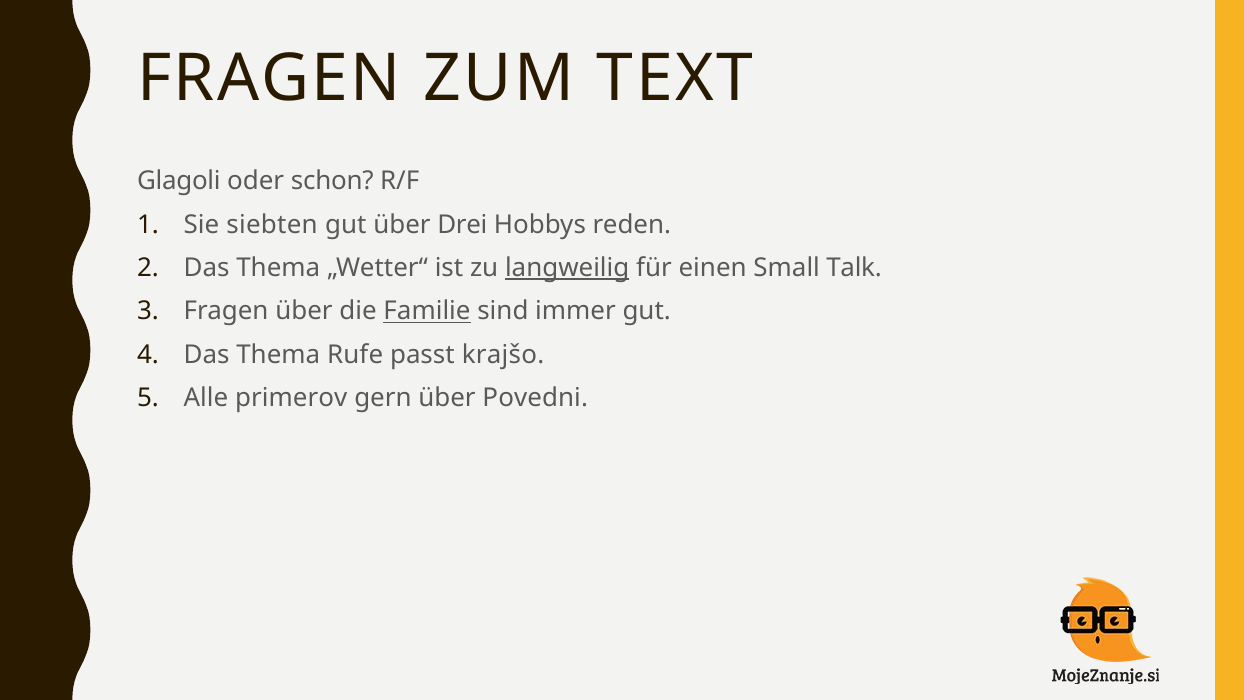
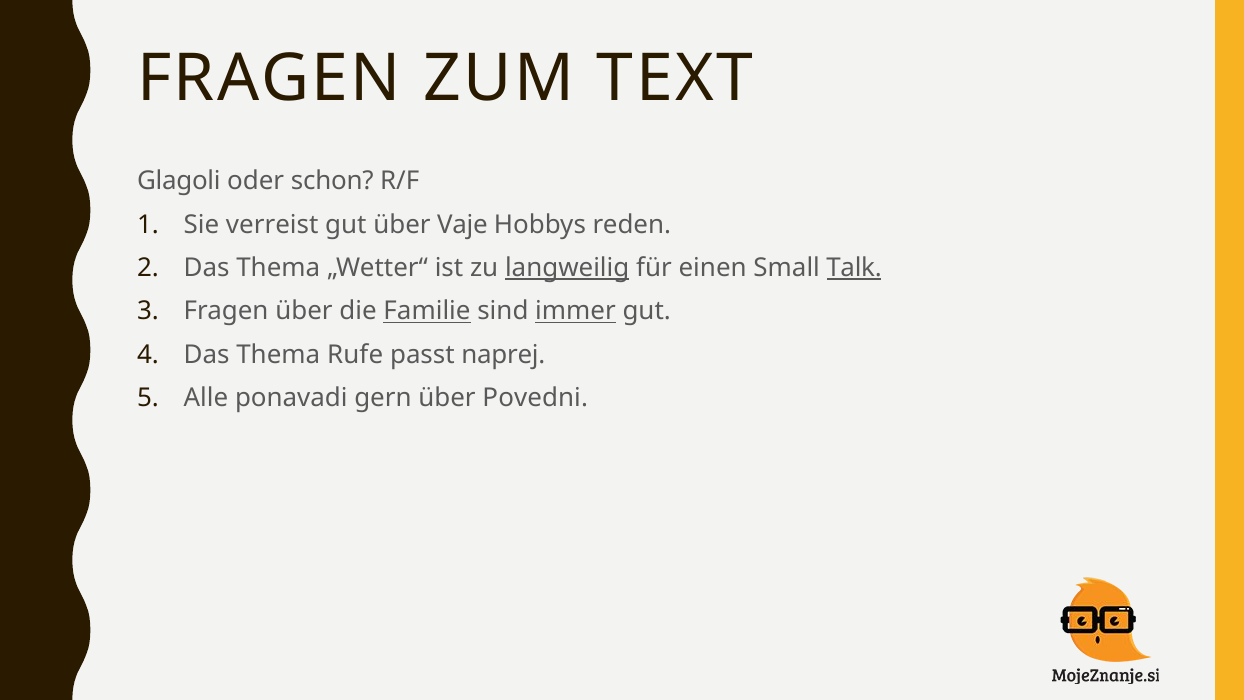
siebten: siebten -> verreist (272, 225)
Drei: Drei -> Vaje (462, 225)
Talk underline: none -> present (854, 268)
immer underline: none -> present (576, 311)
krajšo: krajšo -> naprej (503, 354)
primerov: primerov -> ponavadi (291, 398)
